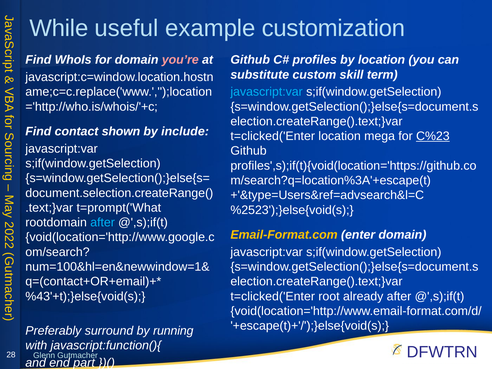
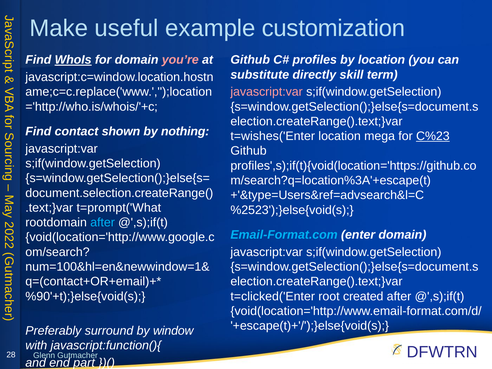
While: While -> Make (59, 28)
WhoIs underline: none -> present (73, 60)
custom: custom -> directly (314, 75)
javascript:var colour: light blue -> pink (267, 92)
include: include -> nothing (185, 131)
t=clicked('Enter: t=clicked('Enter -> t=wishes('Enter (273, 136)
Email-Format.com colour: yellow -> light blue (284, 235)
already: already -> created (363, 296)
%43'+t);}else{void(s: %43'+t);}else{void(s -> %90'+t);}else{void(s (85, 296)
running: running -> window (173, 331)
